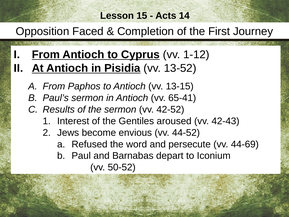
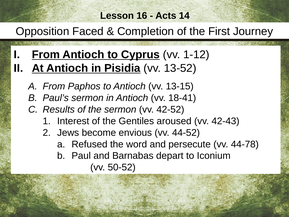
15: 15 -> 16 (142, 16)
65-41: 65-41 -> 18-41 (182, 98)
44-69: 44-69 -> 44-78 (245, 144)
